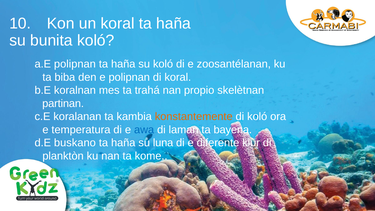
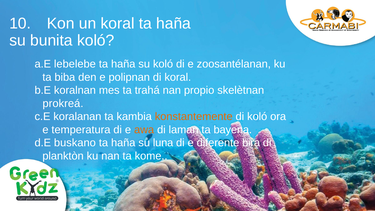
polipnan: polipnan -> lebelebe (75, 64)
partinan: partinan -> prokreá (63, 103)
awa colour: blue -> orange (144, 130)
klùr: klùr -> bira (251, 143)
